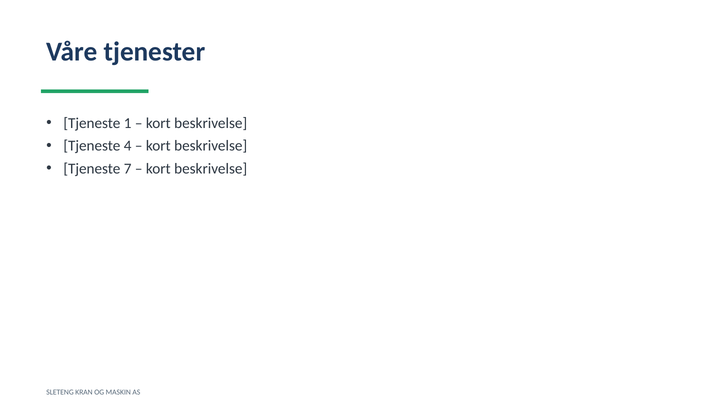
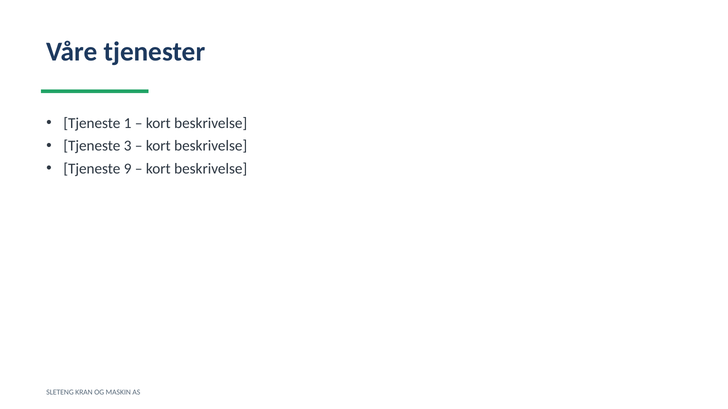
4: 4 -> 3 (128, 146)
7: 7 -> 9 (128, 169)
